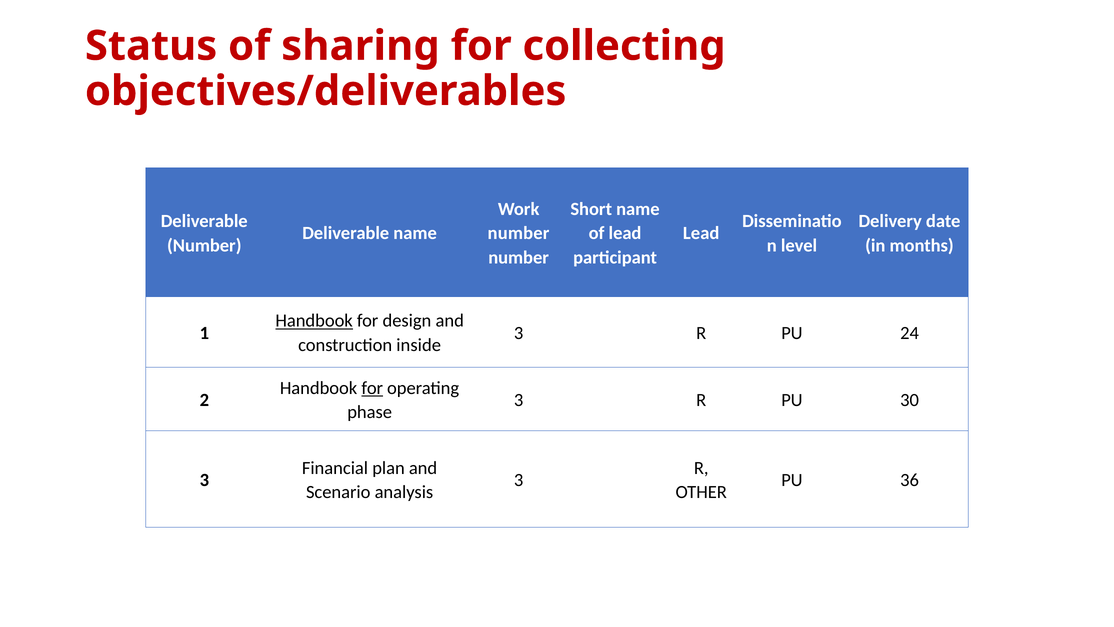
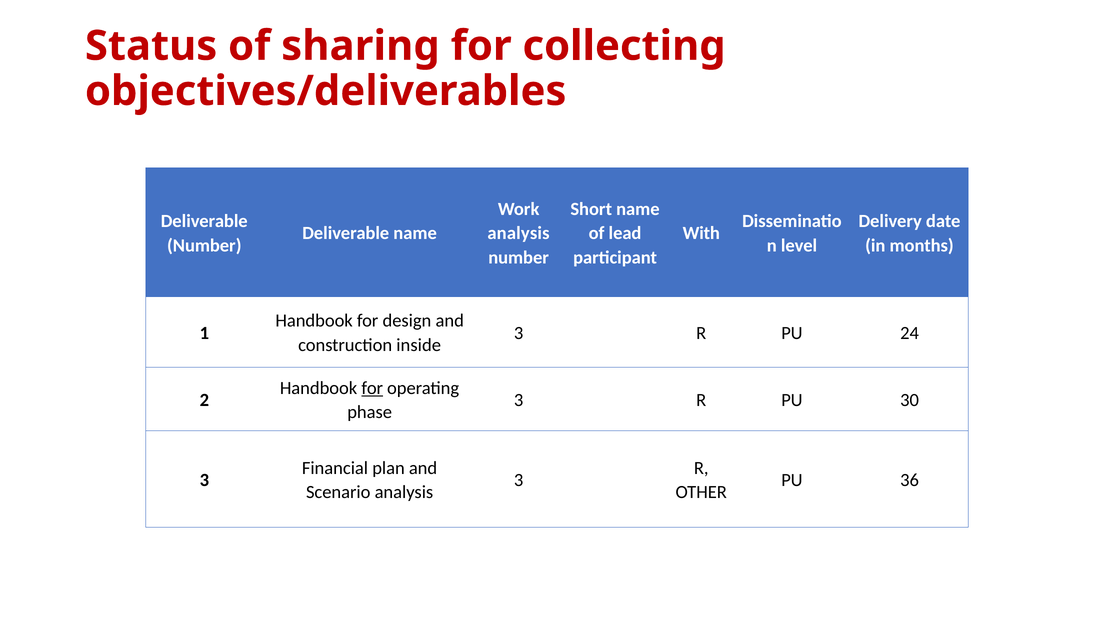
number: number -> analysis (519, 233)
Lead: Lead -> With (701, 233)
Handbook underline: present -> none (314, 321)
